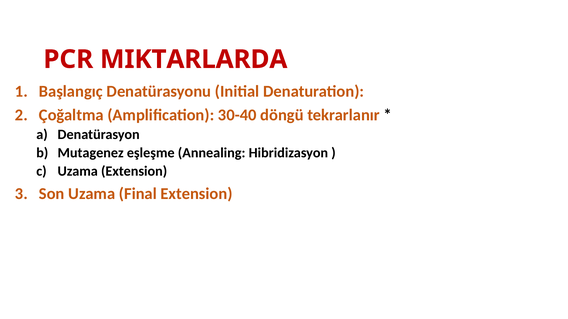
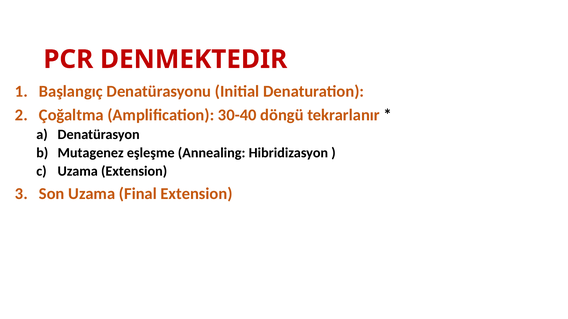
MIKTARLARDA: MIKTARLARDA -> DENMEKTEDIR (194, 59)
